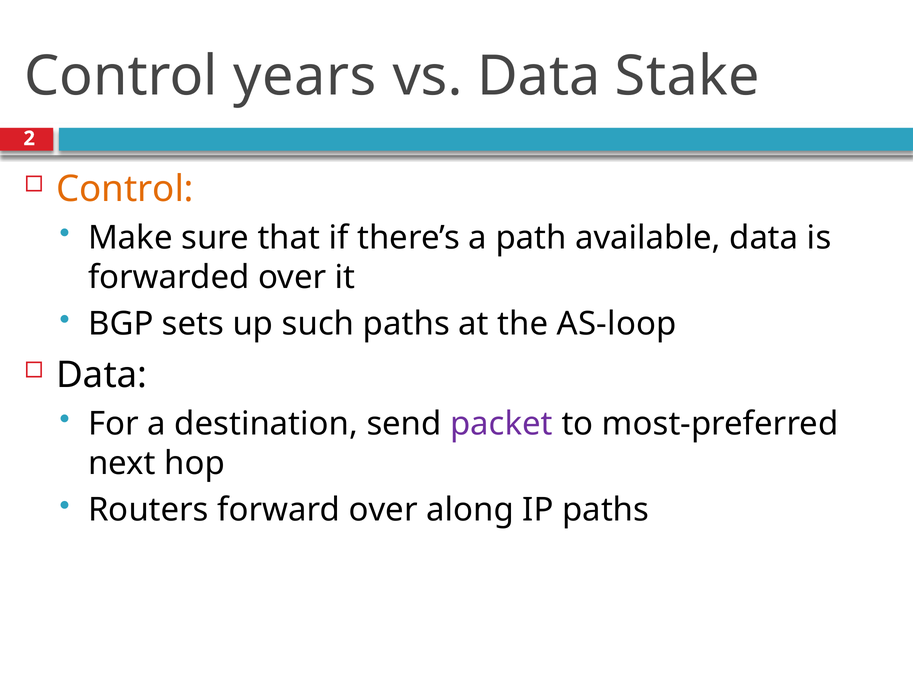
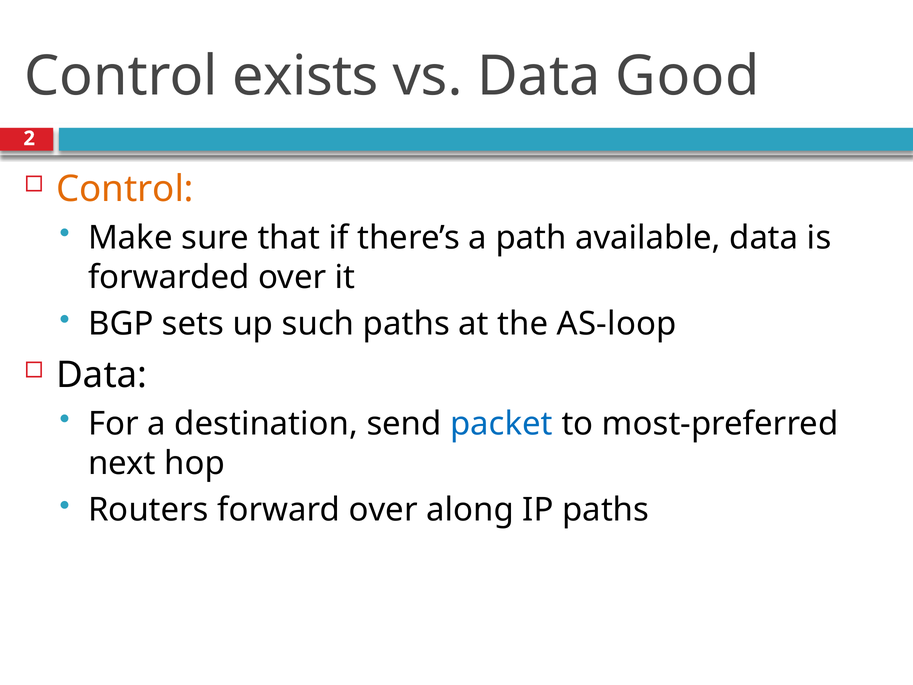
years: years -> exists (305, 76)
Stake: Stake -> Good (687, 76)
packet colour: purple -> blue (502, 424)
